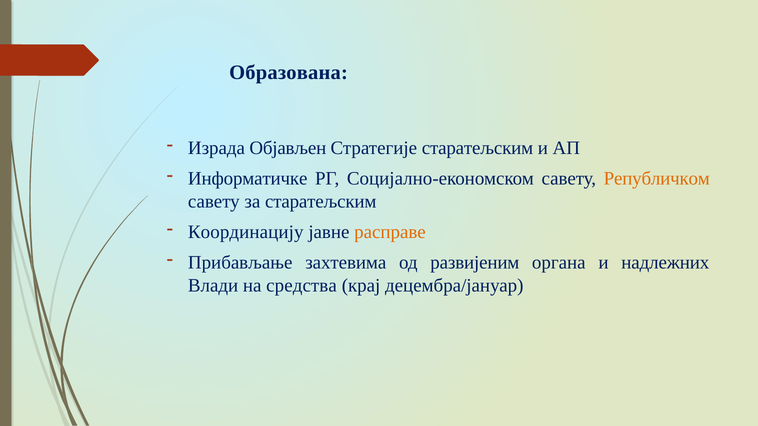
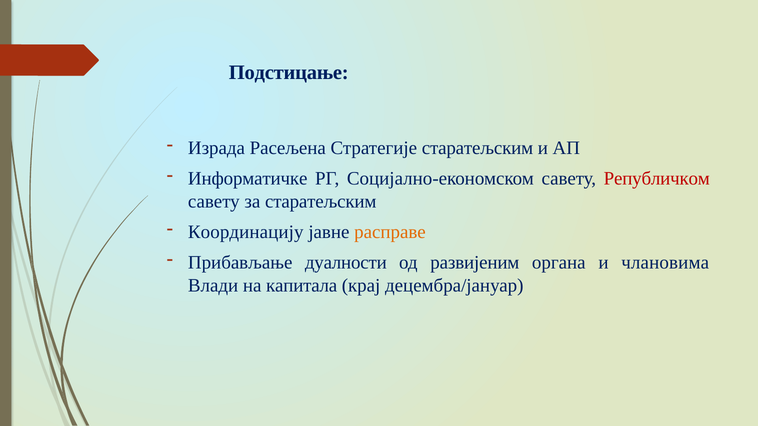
Образована: Образована -> Подстицање (289, 73)
Објављен: Објављен -> Расељена (288, 148)
Републичком colour: orange -> red (657, 179)
захтевима: захтевима -> дуалности (346, 263)
надлежних: надлежних -> члановима (665, 263)
средства: средства -> капитала (302, 286)
